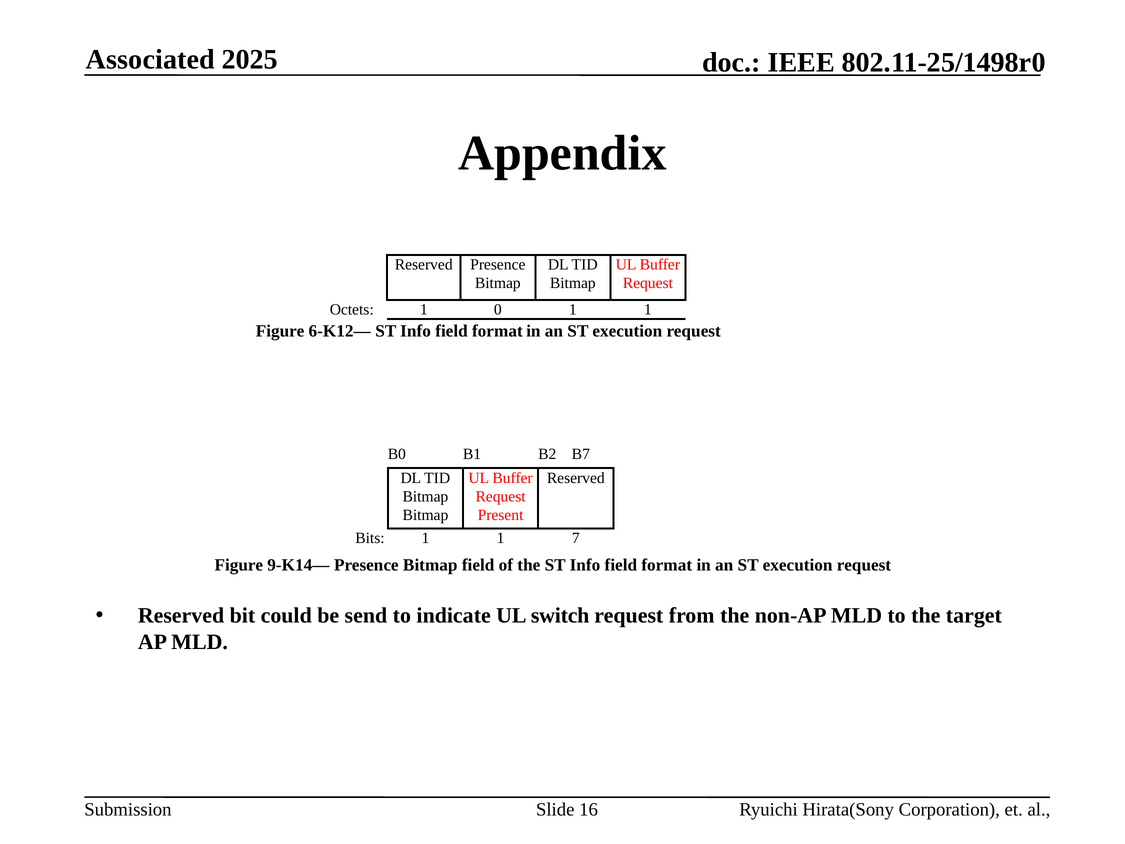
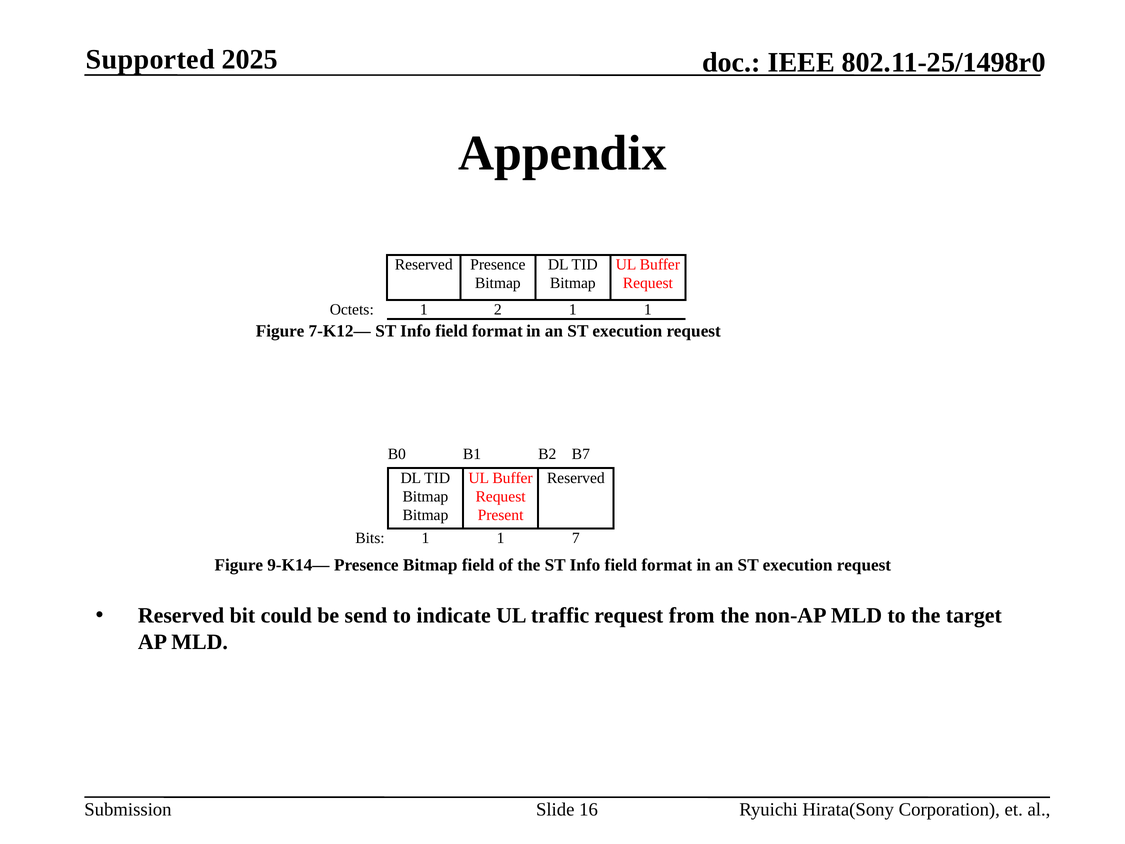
Associated: Associated -> Supported (150, 60)
0: 0 -> 2 (498, 310)
6-K12—: 6-K12— -> 7-K12— (340, 331)
switch: switch -> traffic (560, 615)
